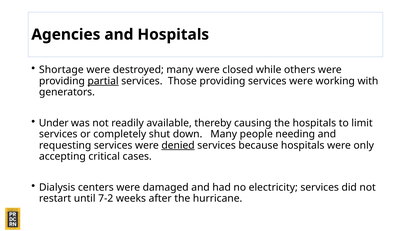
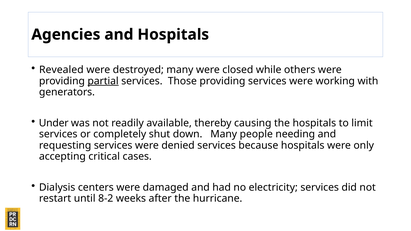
Shortage: Shortage -> Revealed (61, 70)
denied underline: present -> none (178, 145)
7-2: 7-2 -> 8-2 (106, 199)
